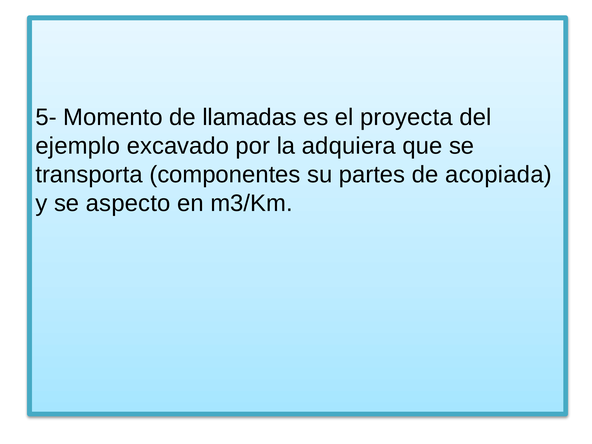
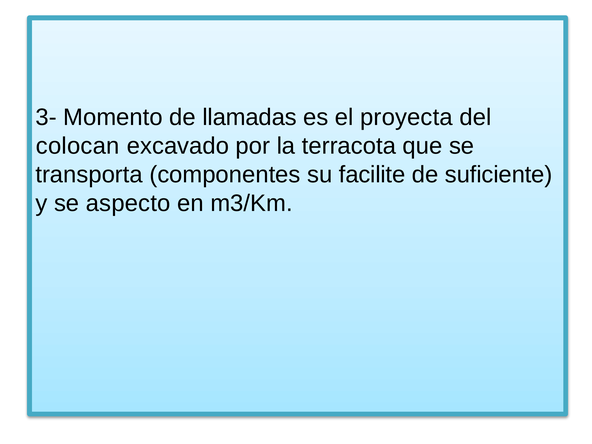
5-: 5- -> 3- (46, 117)
ejemplo: ejemplo -> colocan (78, 146)
adquiera: adquiera -> terracota (349, 146)
partes: partes -> facilite (372, 175)
acopiada: acopiada -> suficiente (499, 175)
